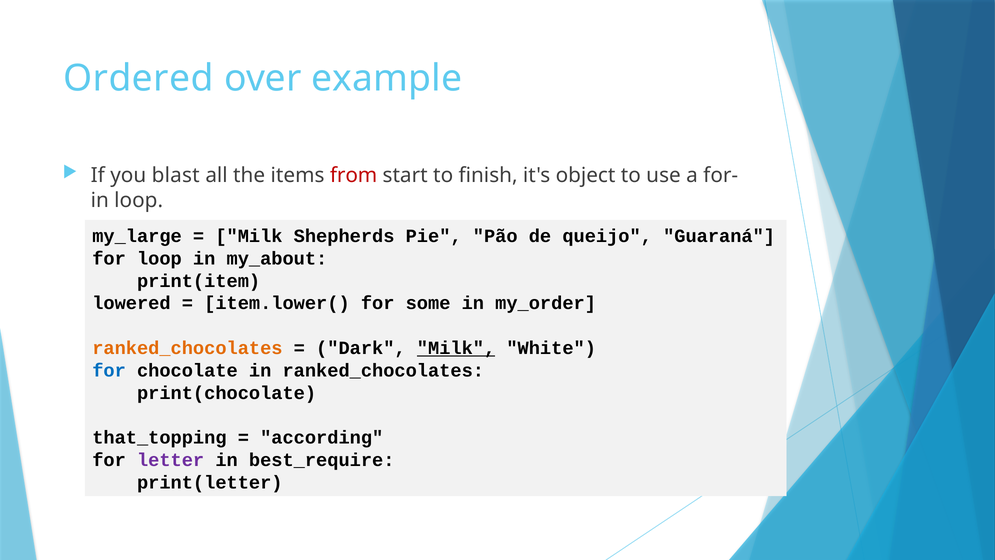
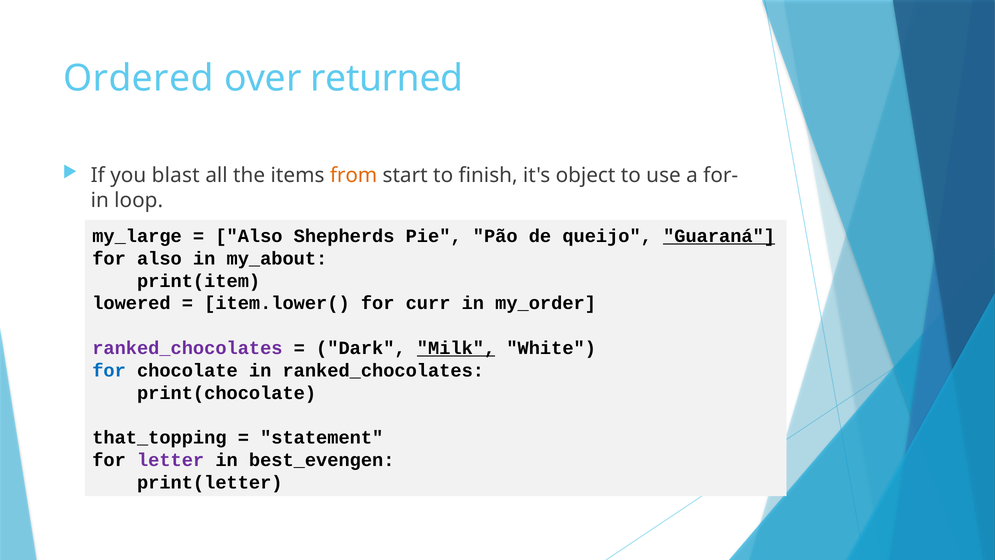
example: example -> returned (387, 78)
from colour: red -> orange (354, 175)
Milk: Milk -> Also (249, 236)
Guaraná underline: none -> present (719, 236)
for loop: loop -> also (159, 258)
some: some -> curr (428, 303)
ranked_chocolates colour: orange -> purple (187, 348)
according: according -> statement (322, 437)
best_require: best_require -> best_evengen (322, 460)
